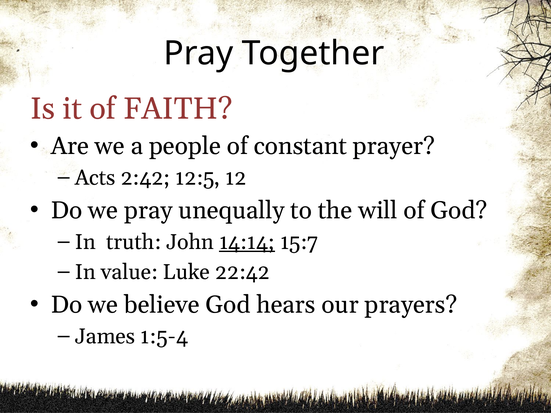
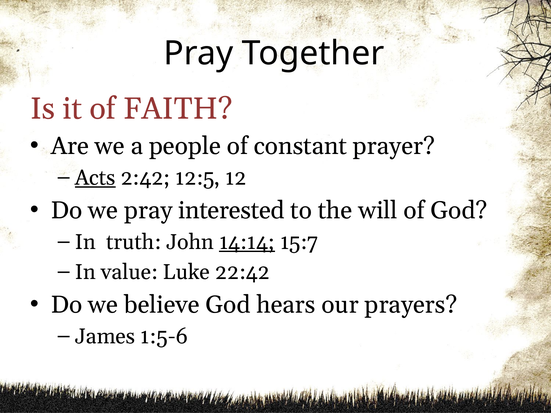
Acts underline: none -> present (95, 178)
unequally: unequally -> interested (231, 211)
1:5-4: 1:5-4 -> 1:5-6 (164, 337)
